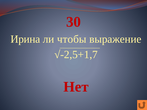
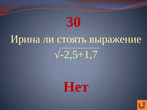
чтобы: чтобы -> стоять (72, 39)
